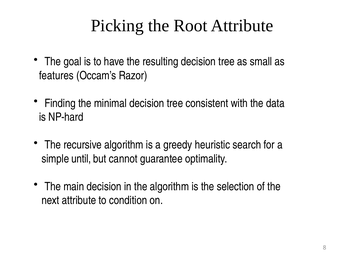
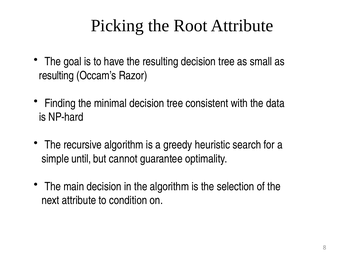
features: features -> resulting (56, 76)
